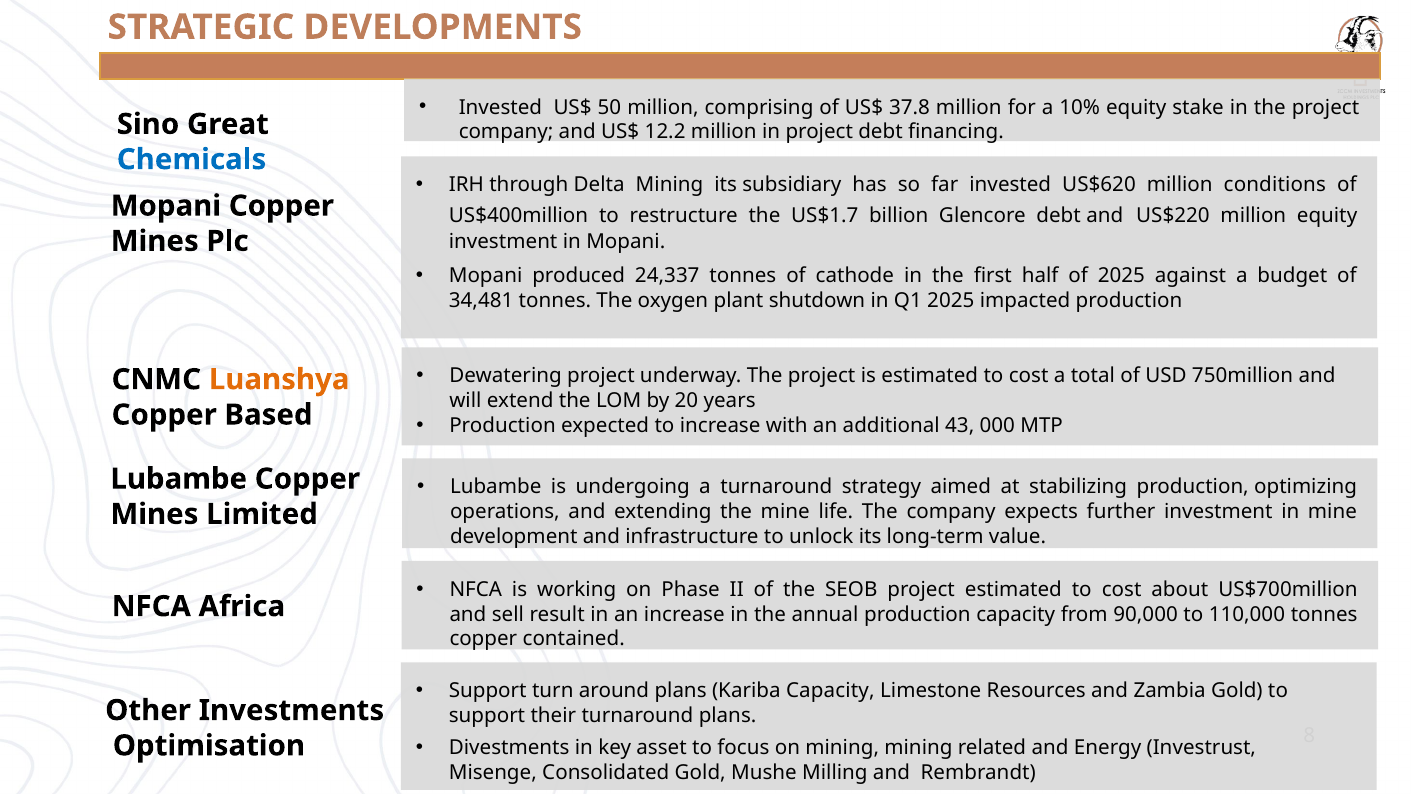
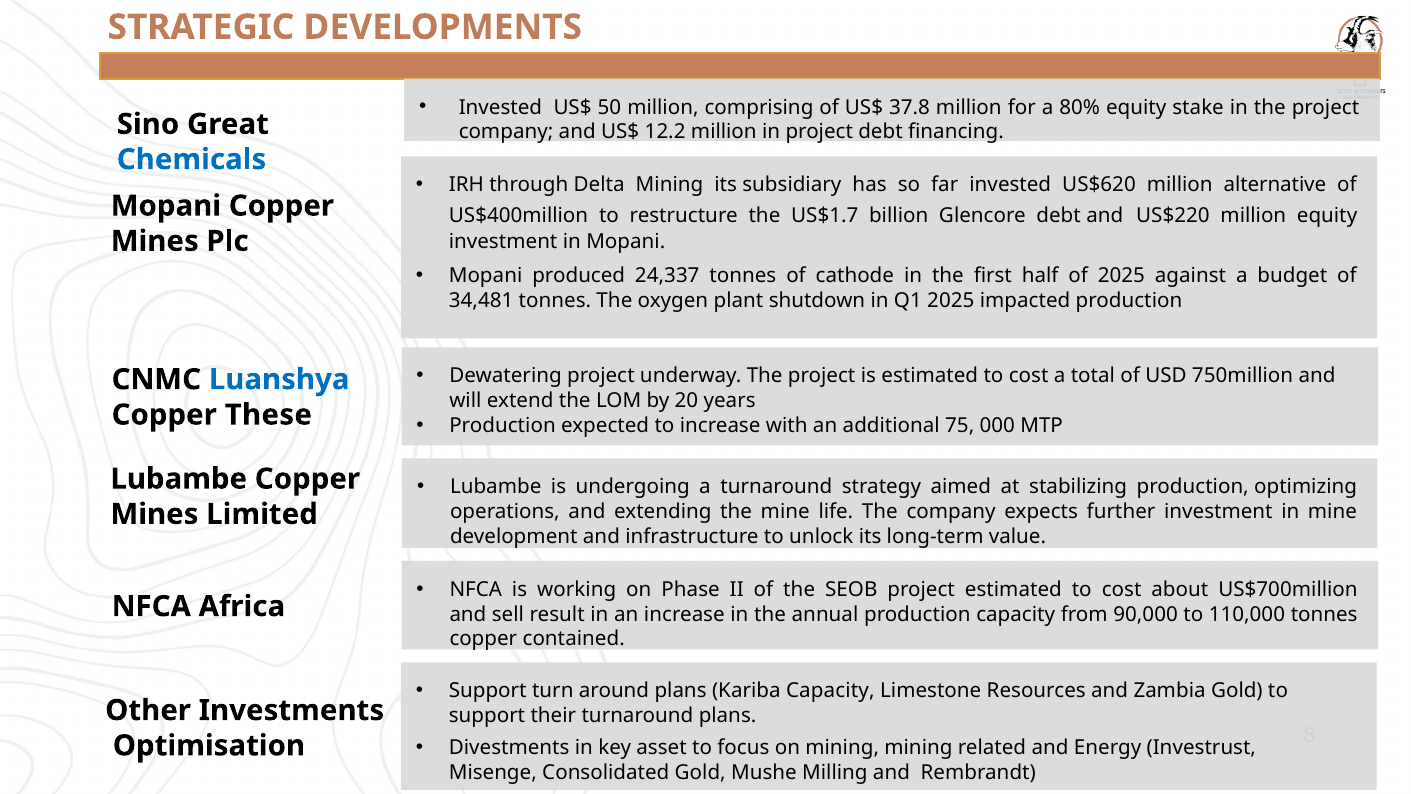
10%: 10% -> 80% (1080, 107)
conditions: conditions -> alternative (1275, 185)
Luanshya colour: orange -> blue (279, 379)
Based: Based -> These (268, 415)
43: 43 -> 75 (960, 425)
